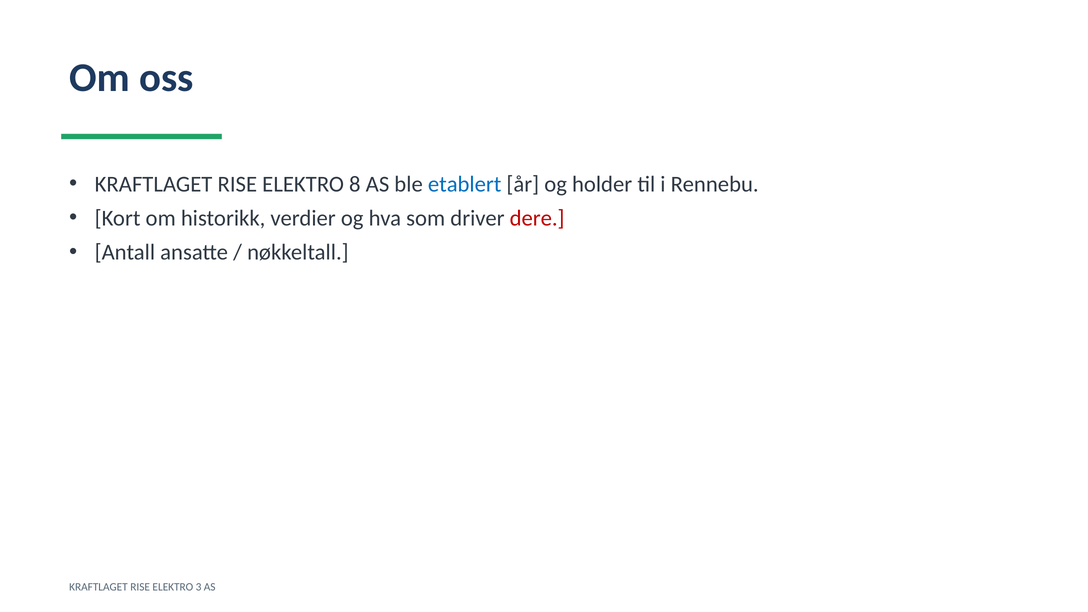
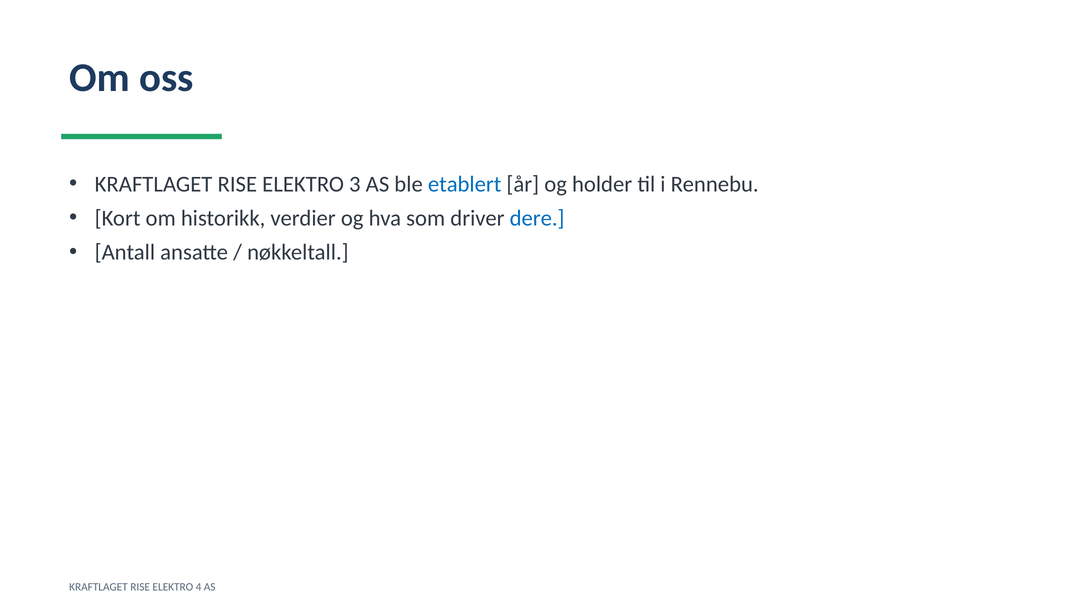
8: 8 -> 3 (355, 184)
dere colour: red -> blue (537, 218)
3: 3 -> 4 (199, 587)
